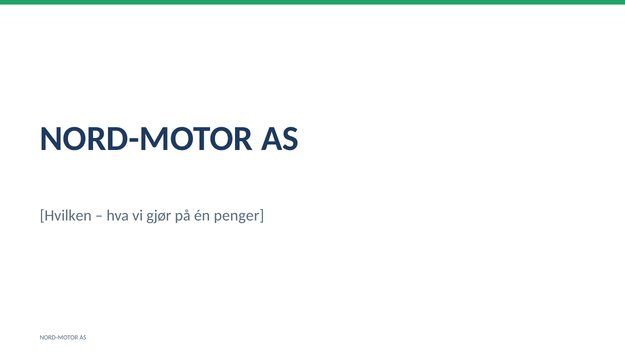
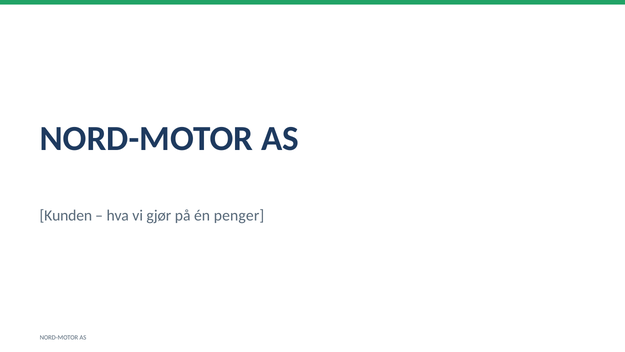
Hvilken: Hvilken -> Kunden (66, 215)
